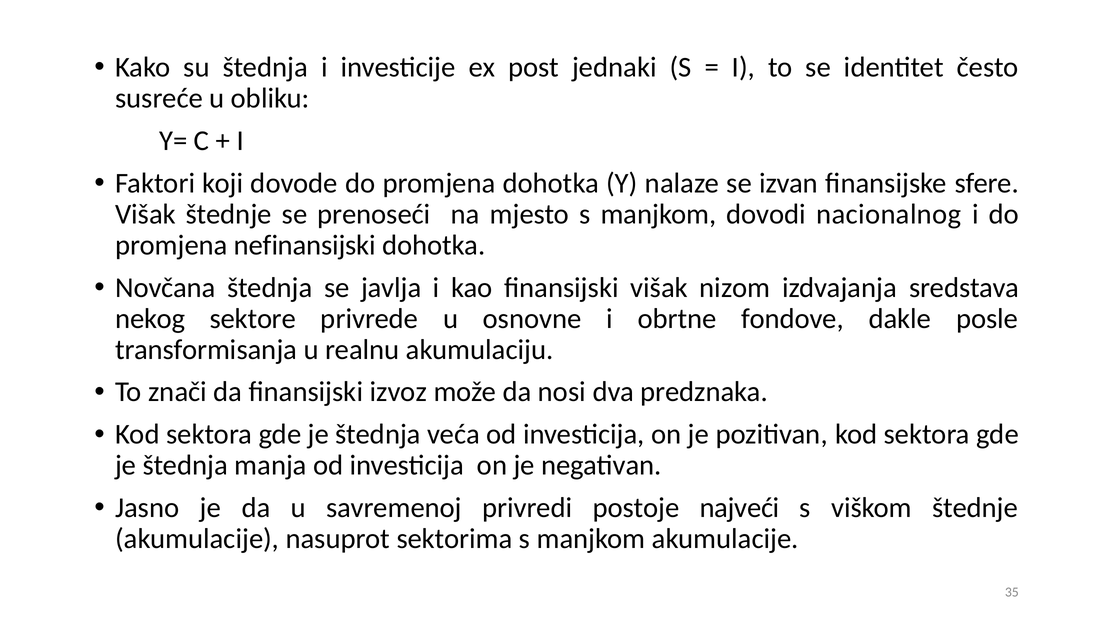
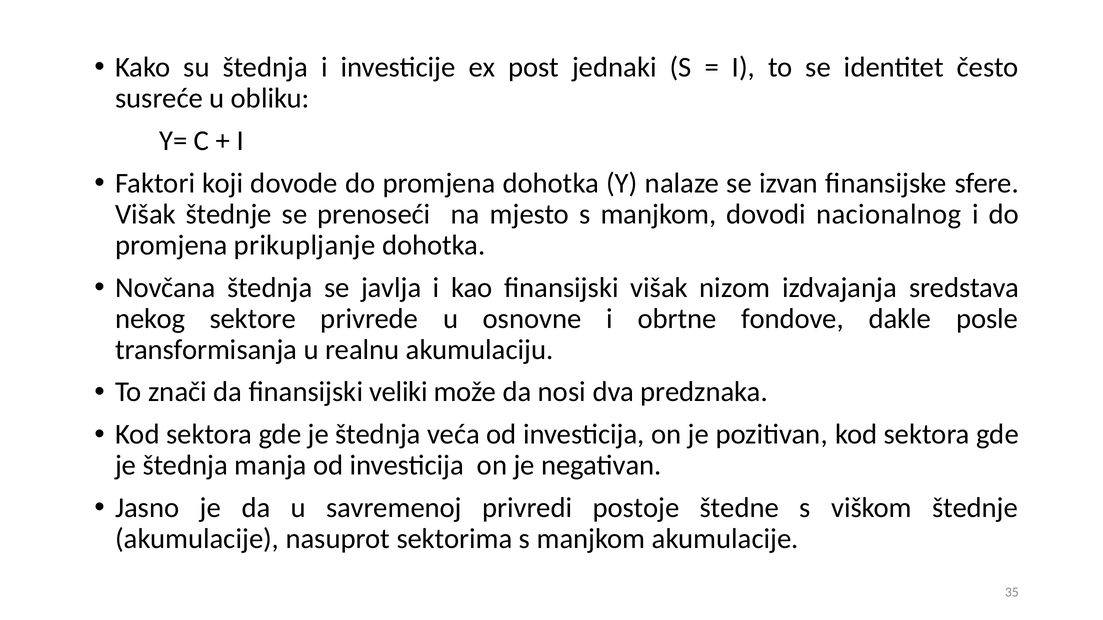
nefinansijski: nefinansijski -> prikupljanje (305, 245)
izvoz: izvoz -> veliki (398, 392)
najveći: najveći -> štedne (739, 508)
